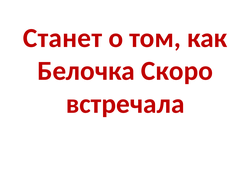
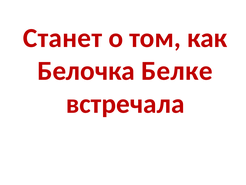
Скоро: Скоро -> Белке (177, 71)
